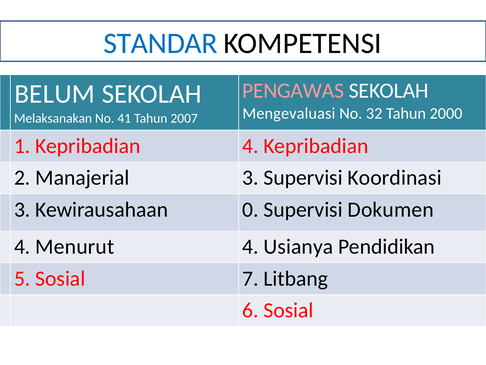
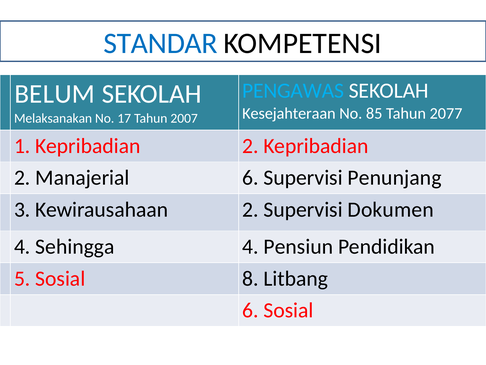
PENGAWAS colour: pink -> light blue (293, 90)
Mengevaluasi: Mengevaluasi -> Kesejahteraan (289, 113)
32: 32 -> 85 (374, 113)
2000: 2000 -> 2077 (446, 113)
41: 41 -> 17 (124, 118)
1 Kepribadian 4: 4 -> 2 (250, 146)
Manajerial 3: 3 -> 6 (250, 178)
Koordinasi: Koordinasi -> Penunjang (395, 178)
Kewirausahaan 0: 0 -> 2 (250, 209)
Menurut: Menurut -> Sehingga (75, 246)
Usianya: Usianya -> Pensiun (298, 246)
7: 7 -> 8 (250, 278)
